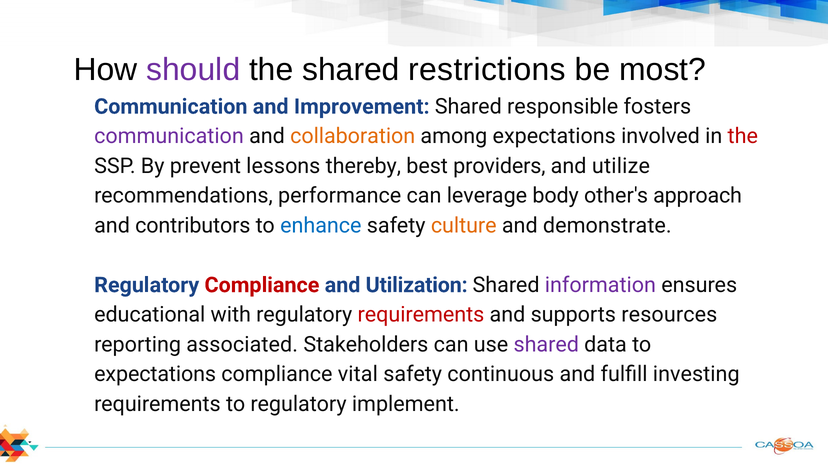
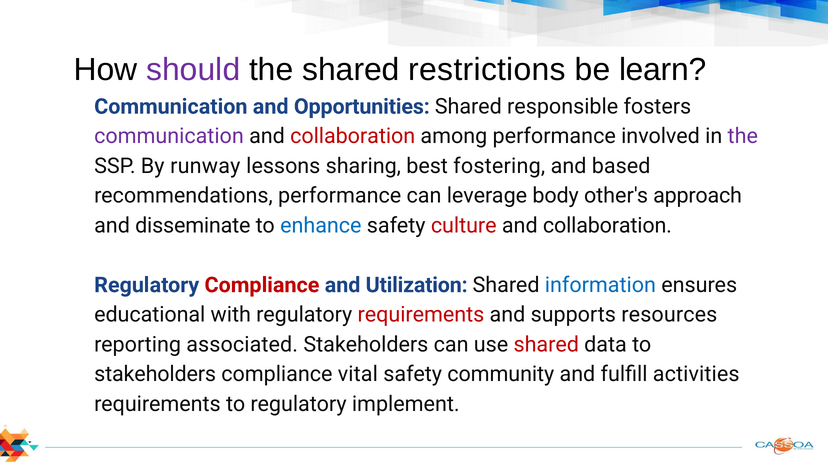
most: most -> learn (663, 70)
Improvement: Improvement -> Opportunities (362, 107)
collaboration colour: orange -> red (353, 136)
among expectations: expectations -> performance (554, 136)
the colour: red -> purple (743, 136)
prevent: prevent -> runway (205, 166)
thereby: thereby -> sharing (363, 166)
providers: providers -> fostering (499, 166)
utilize: utilize -> based (621, 166)
contributors: contributors -> disseminate (193, 225)
culture colour: orange -> red (464, 225)
demonstrate: demonstrate -> collaboration (607, 225)
information colour: purple -> blue (600, 285)
shared colour: purple -> red (546, 344)
expectations: expectations -> stakeholders (155, 374)
continuous: continuous -> community (501, 374)
investing: investing -> activities (696, 374)
